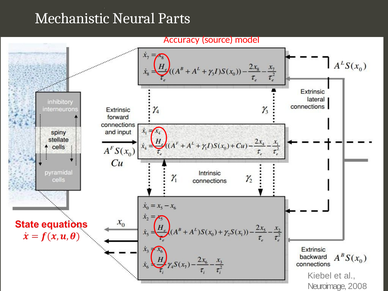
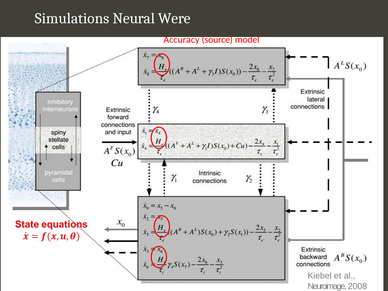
Mechanistic: Mechanistic -> Simulations (72, 18)
Parts: Parts -> Were (174, 18)
